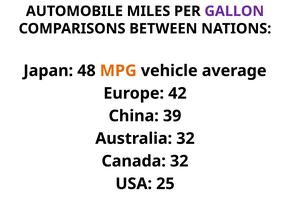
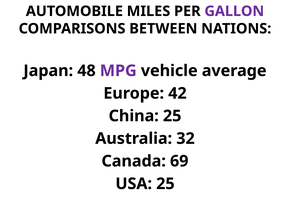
MPG colour: orange -> purple (118, 71)
China 39: 39 -> 25 (172, 116)
Canada 32: 32 -> 69 (179, 161)
